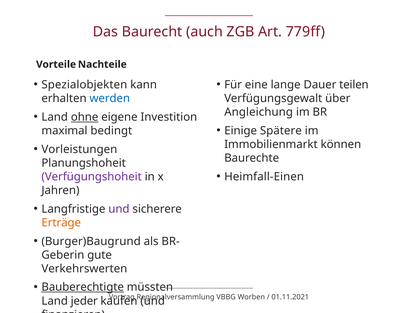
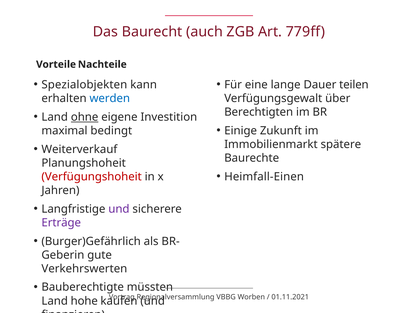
Angleichung: Angleichung -> Berechtigten (259, 112)
Spätere: Spätere -> Zukunft (281, 131)
können: können -> spätere (341, 145)
Vorleistungen: Vorleistungen -> Weiterverkauf (79, 150)
Verfügungshoheit colour: purple -> red (92, 177)
Erträge colour: orange -> purple (61, 223)
Burger)Baugrund: Burger)Baugrund -> Burger)Gefährlich (91, 242)
Bauberechtigte underline: present -> none (83, 288)
jeder: jeder -> hohe (84, 301)
